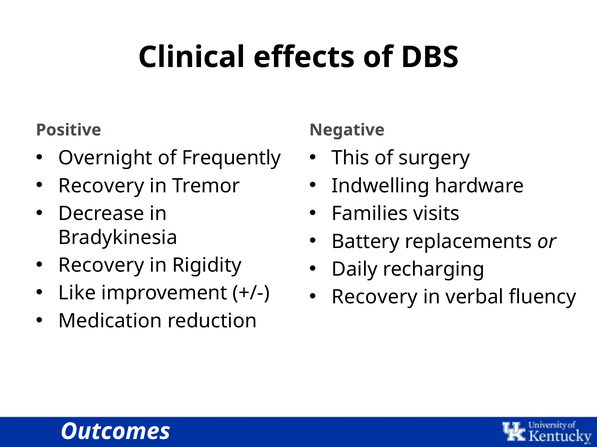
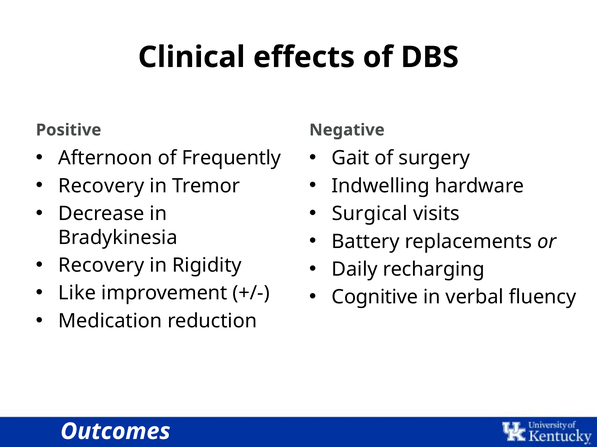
Overnight: Overnight -> Afternoon (105, 158)
This: This -> Gait (350, 158)
Families: Families -> Surgical (370, 214)
Recovery: Recovery -> Cognitive (375, 298)
